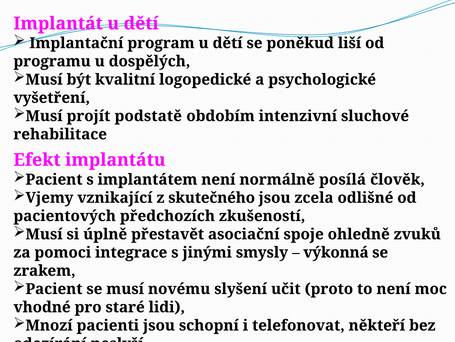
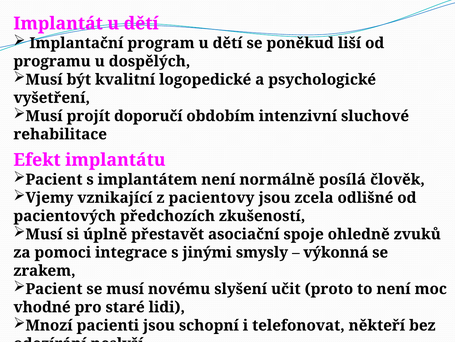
podstatě: podstatě -> doporučí (148, 116)
skutečného: skutečného -> pacientovy (211, 197)
